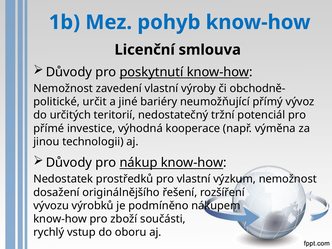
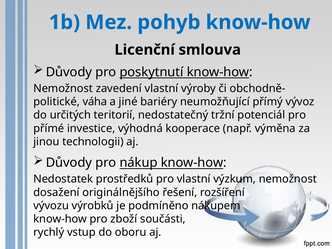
určit: určit -> váha (95, 102)
